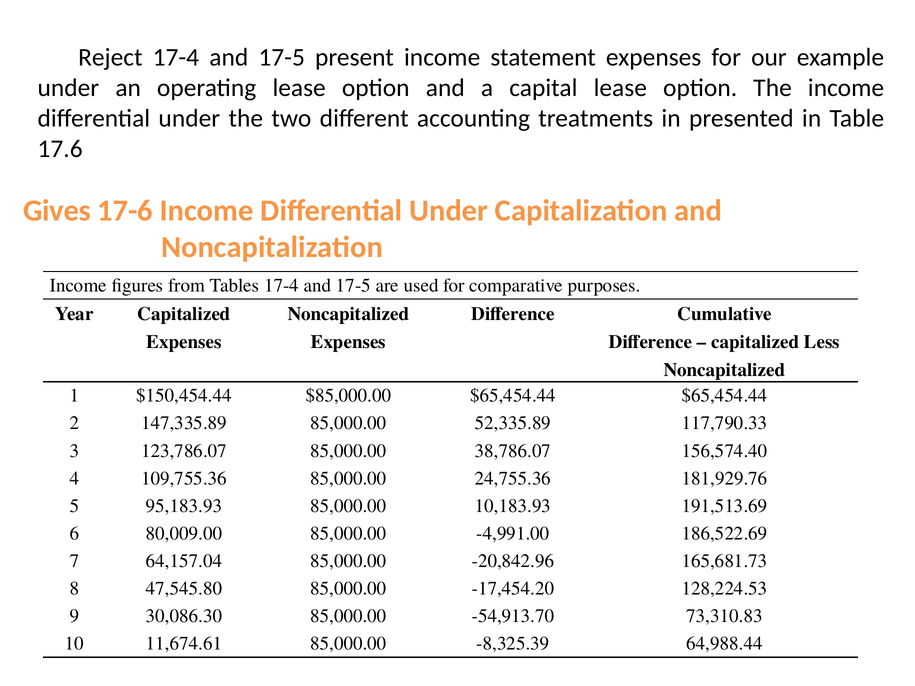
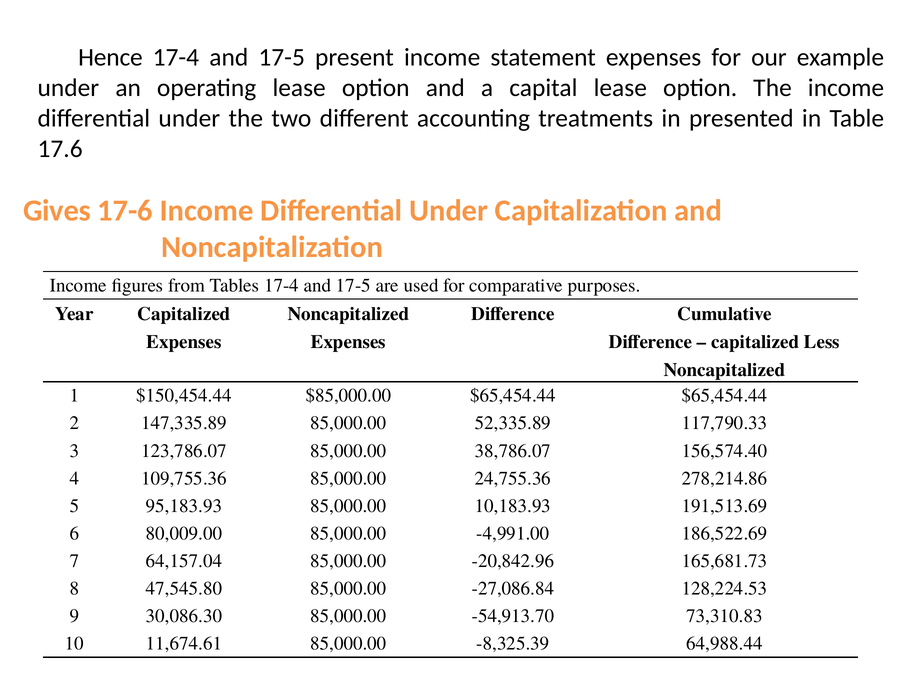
Reject: Reject -> Hence (110, 57)
181,929.76: 181,929.76 -> 278,214.86 (725, 478)
-17,454.20: -17,454.20 -> -27,086.84 (513, 589)
